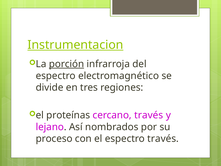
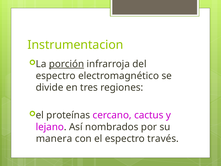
Instrumentacion underline: present -> none (75, 45)
cercano través: través -> cactus (149, 115)
proceso: proceso -> manera (54, 139)
